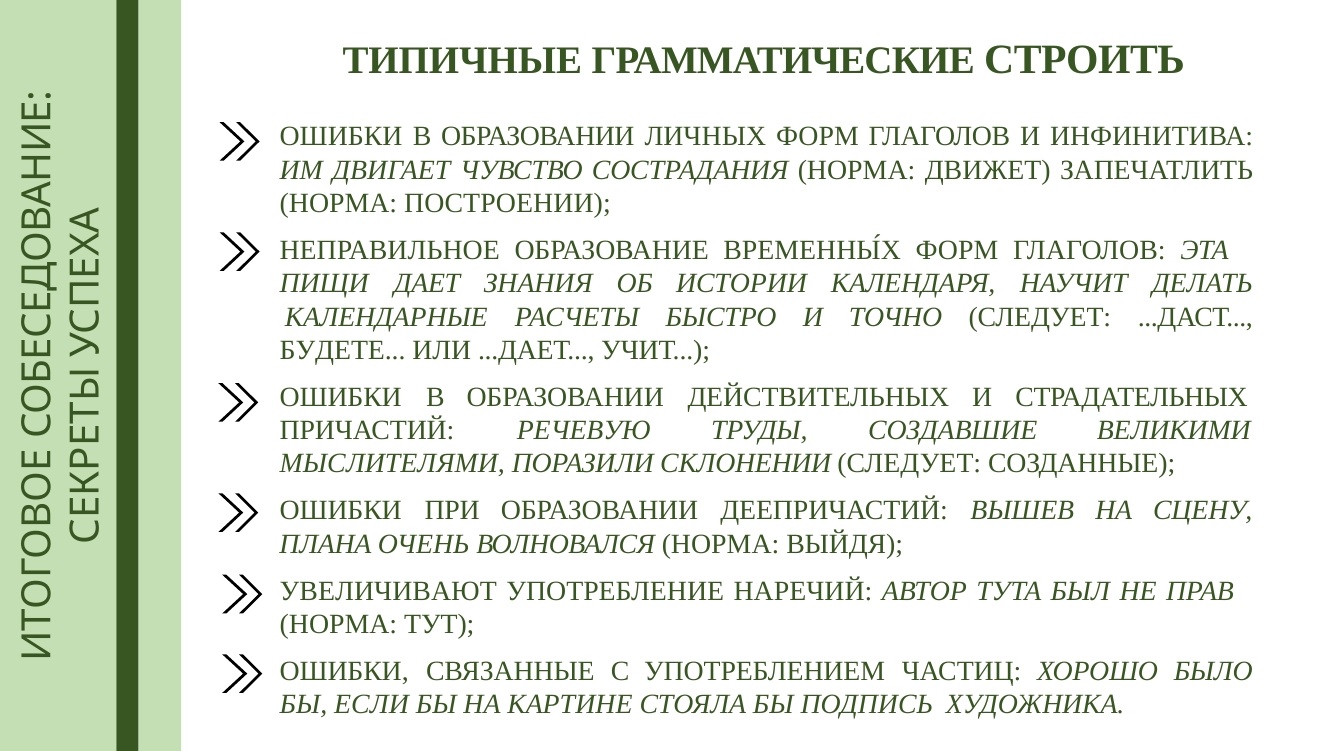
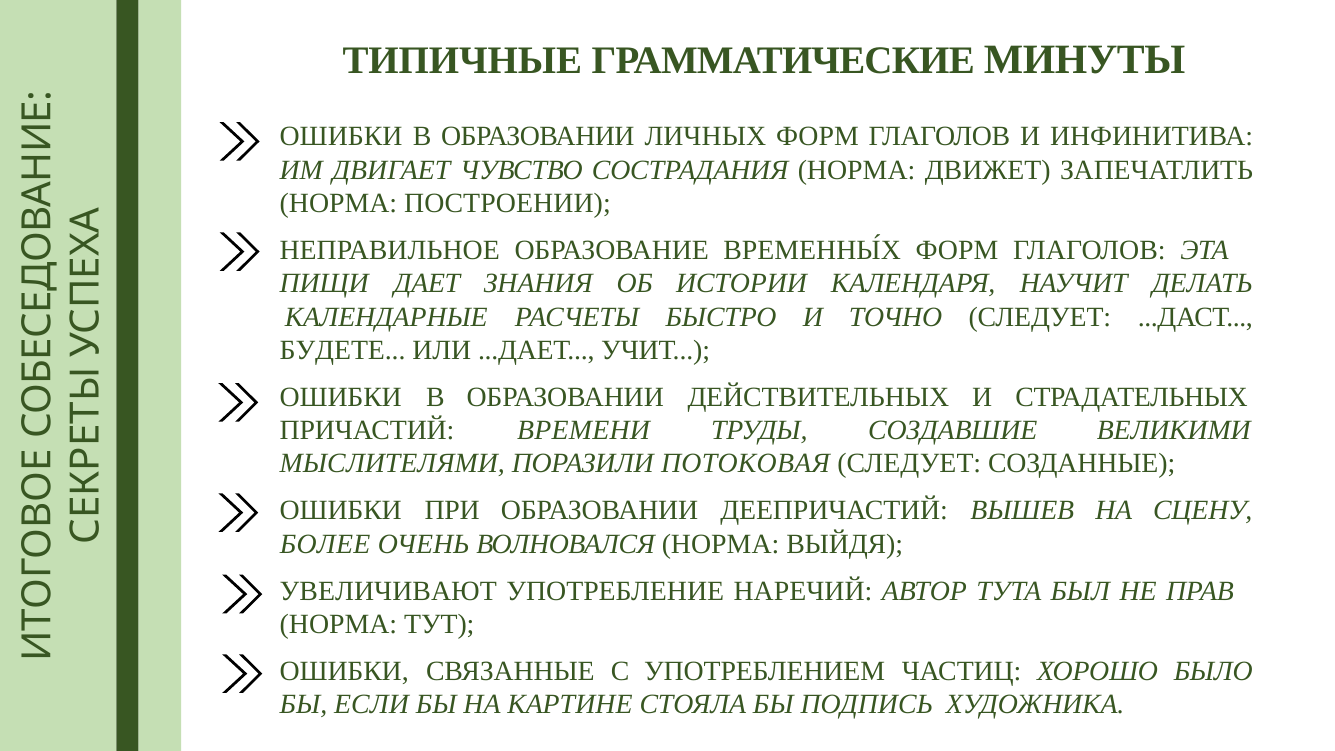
СТРОИТЬ: СТРОИТЬ -> МИНУТЫ (1085, 60)
РЕЧЕВУЮ: РЕЧЕВУЮ -> ВРЕМЕНИ (584, 430)
СКЛОНЕНИИ: СКЛОНЕНИИ -> ПОТОКОВАЯ (746, 464)
ПЛАНА: ПЛАНА -> БОЛЕЕ (325, 544)
